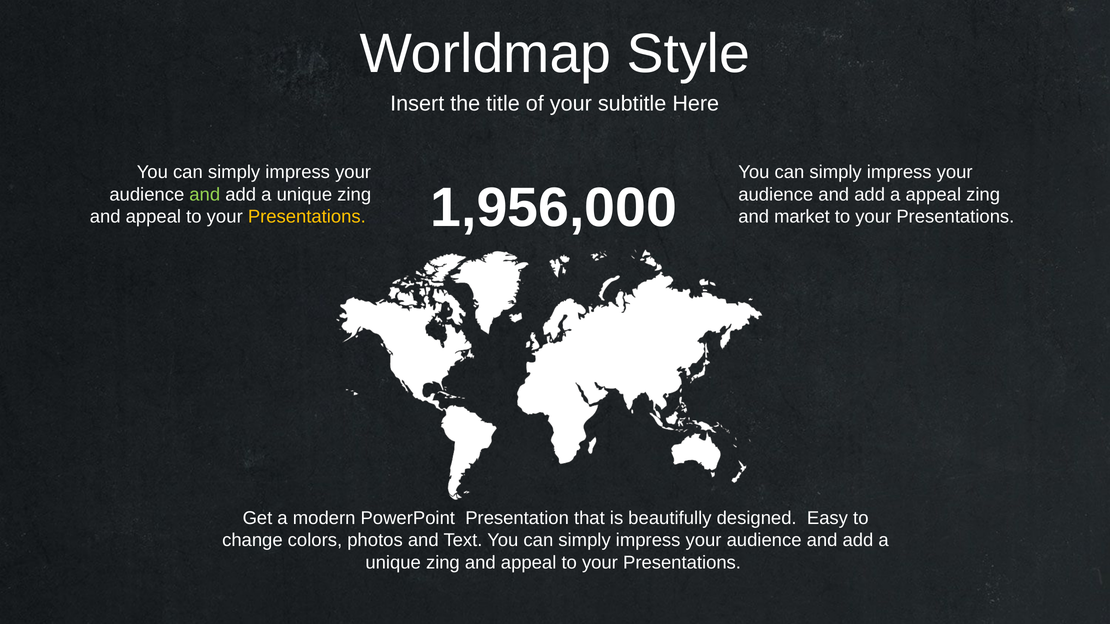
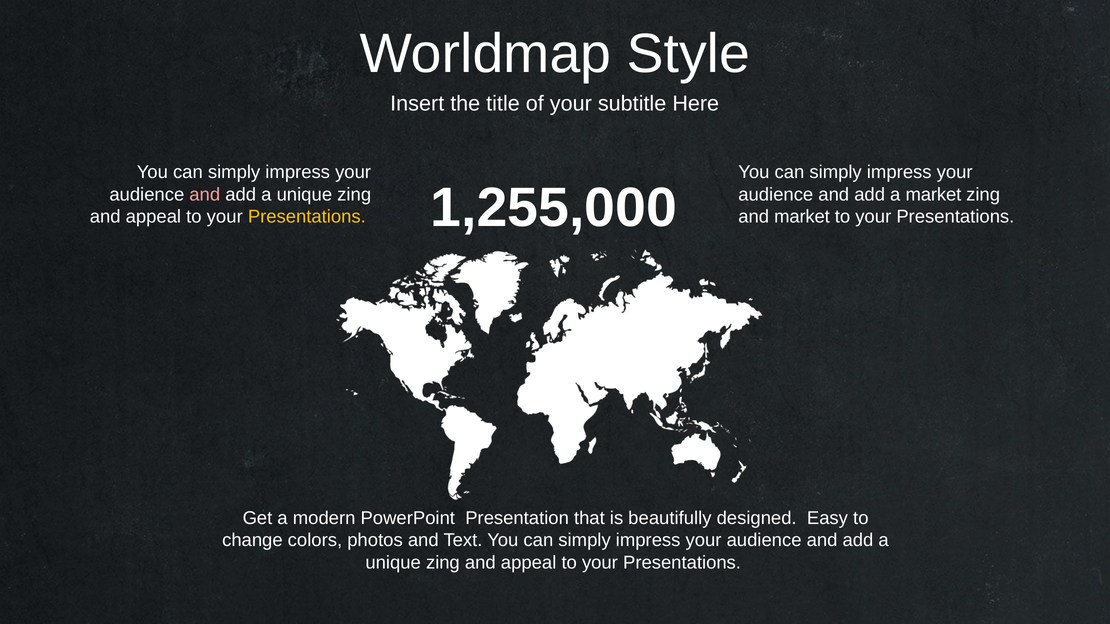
1,956,000: 1,956,000 -> 1,255,000 (554, 208)
and colour: light green -> pink (205, 195)
a appeal: appeal -> market (933, 195)
